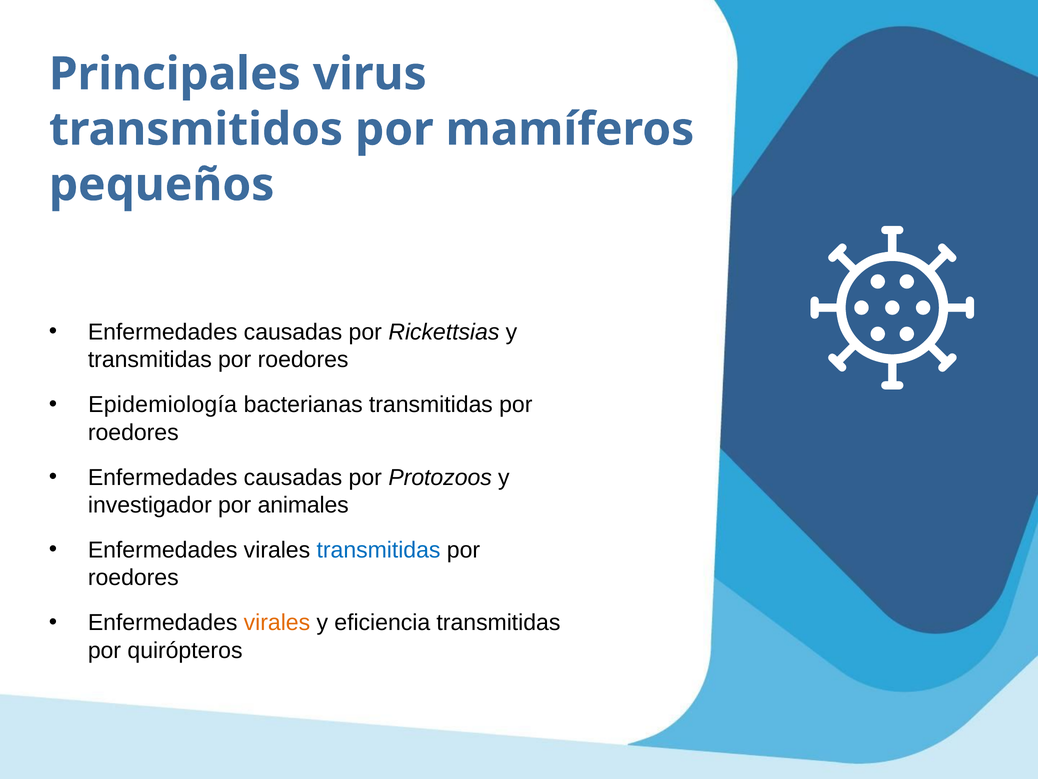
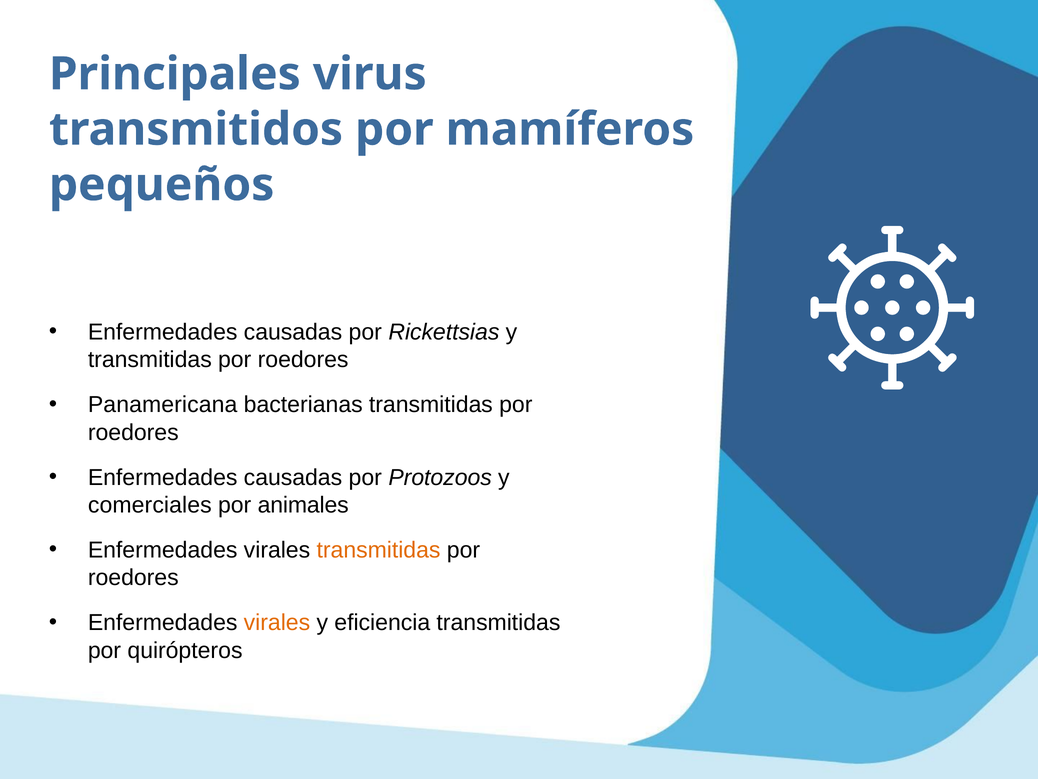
Epidemiología: Epidemiología -> Panamericana (163, 405)
investigador: investigador -> comerciales (150, 505)
transmitidas colour: blue -> orange (379, 550)
